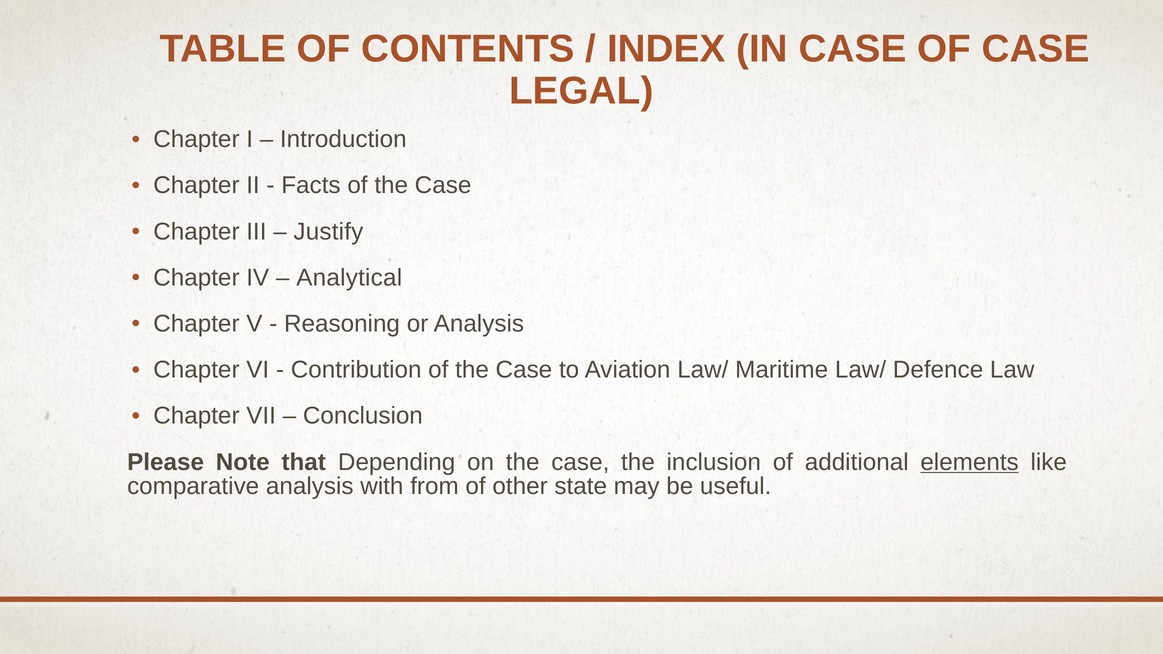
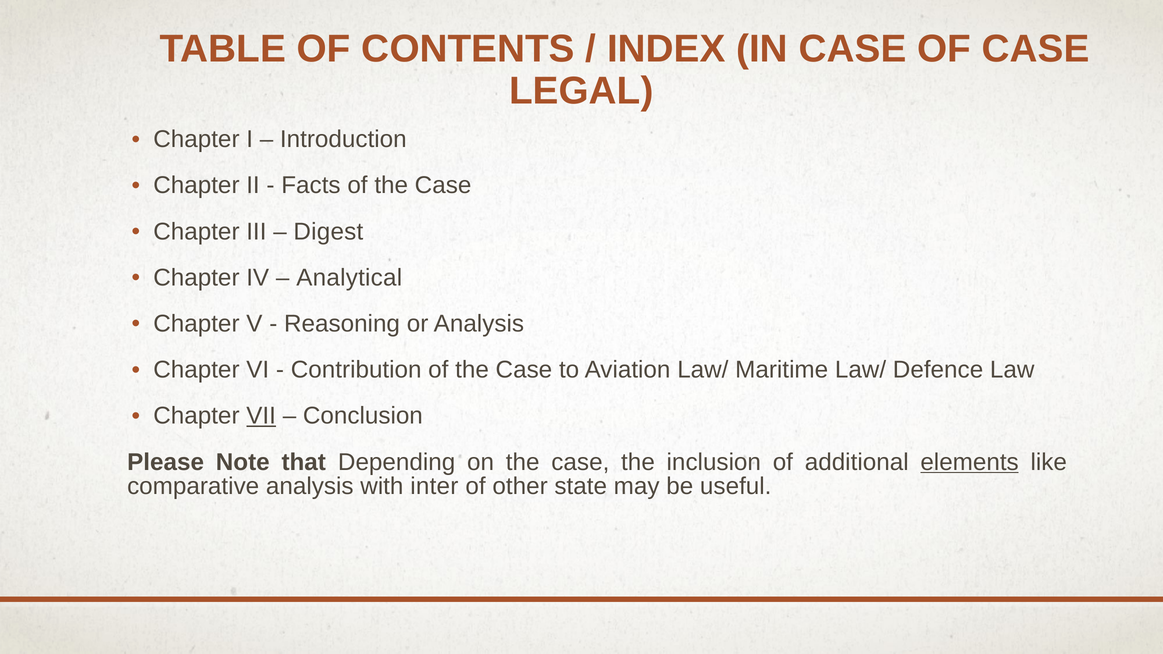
Justify: Justify -> Digest (328, 232)
VII underline: none -> present (261, 416)
from: from -> inter (434, 487)
